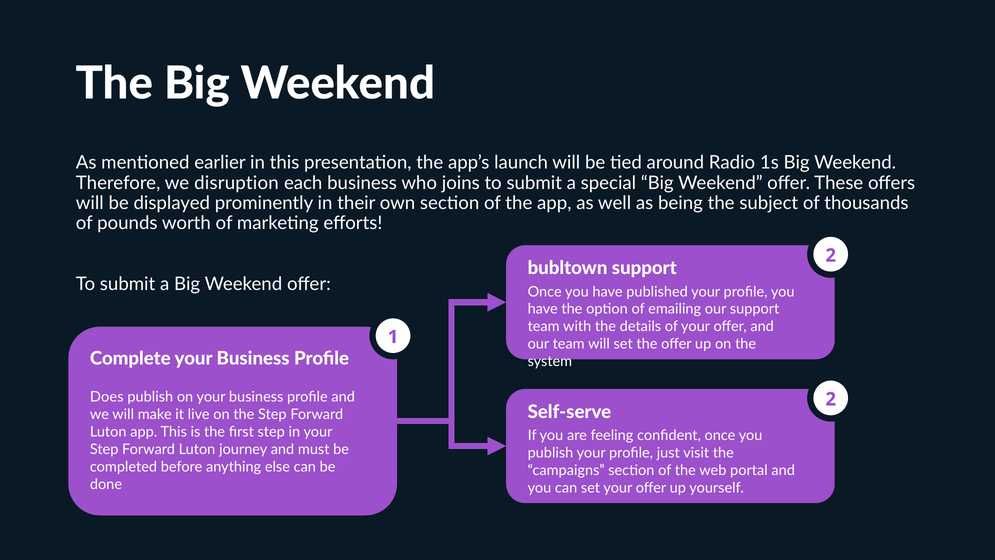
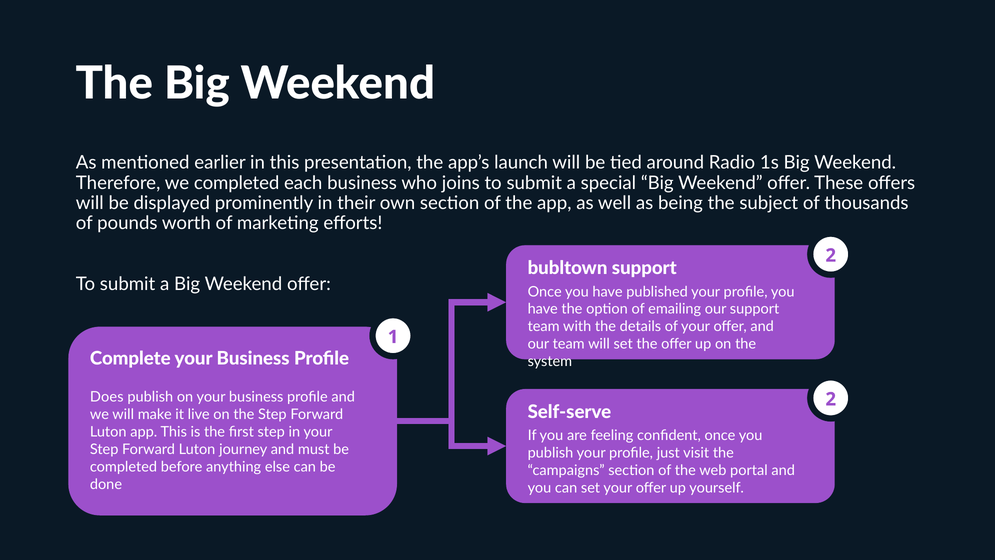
we disruption: disruption -> completed (237, 183)
